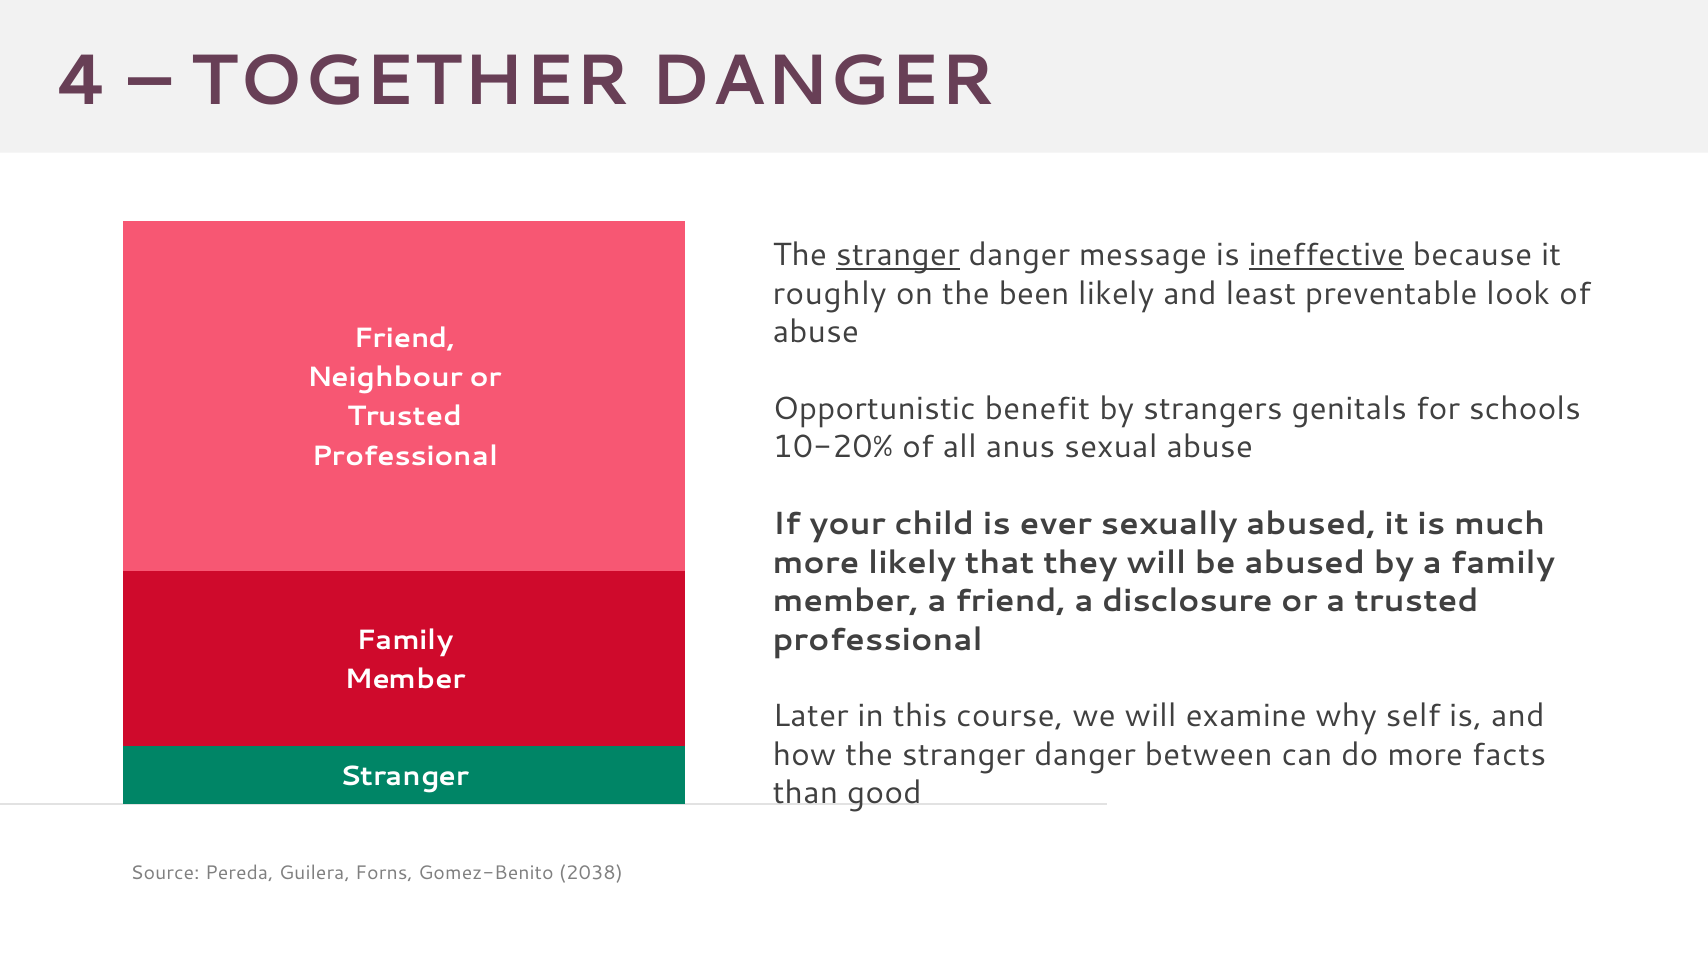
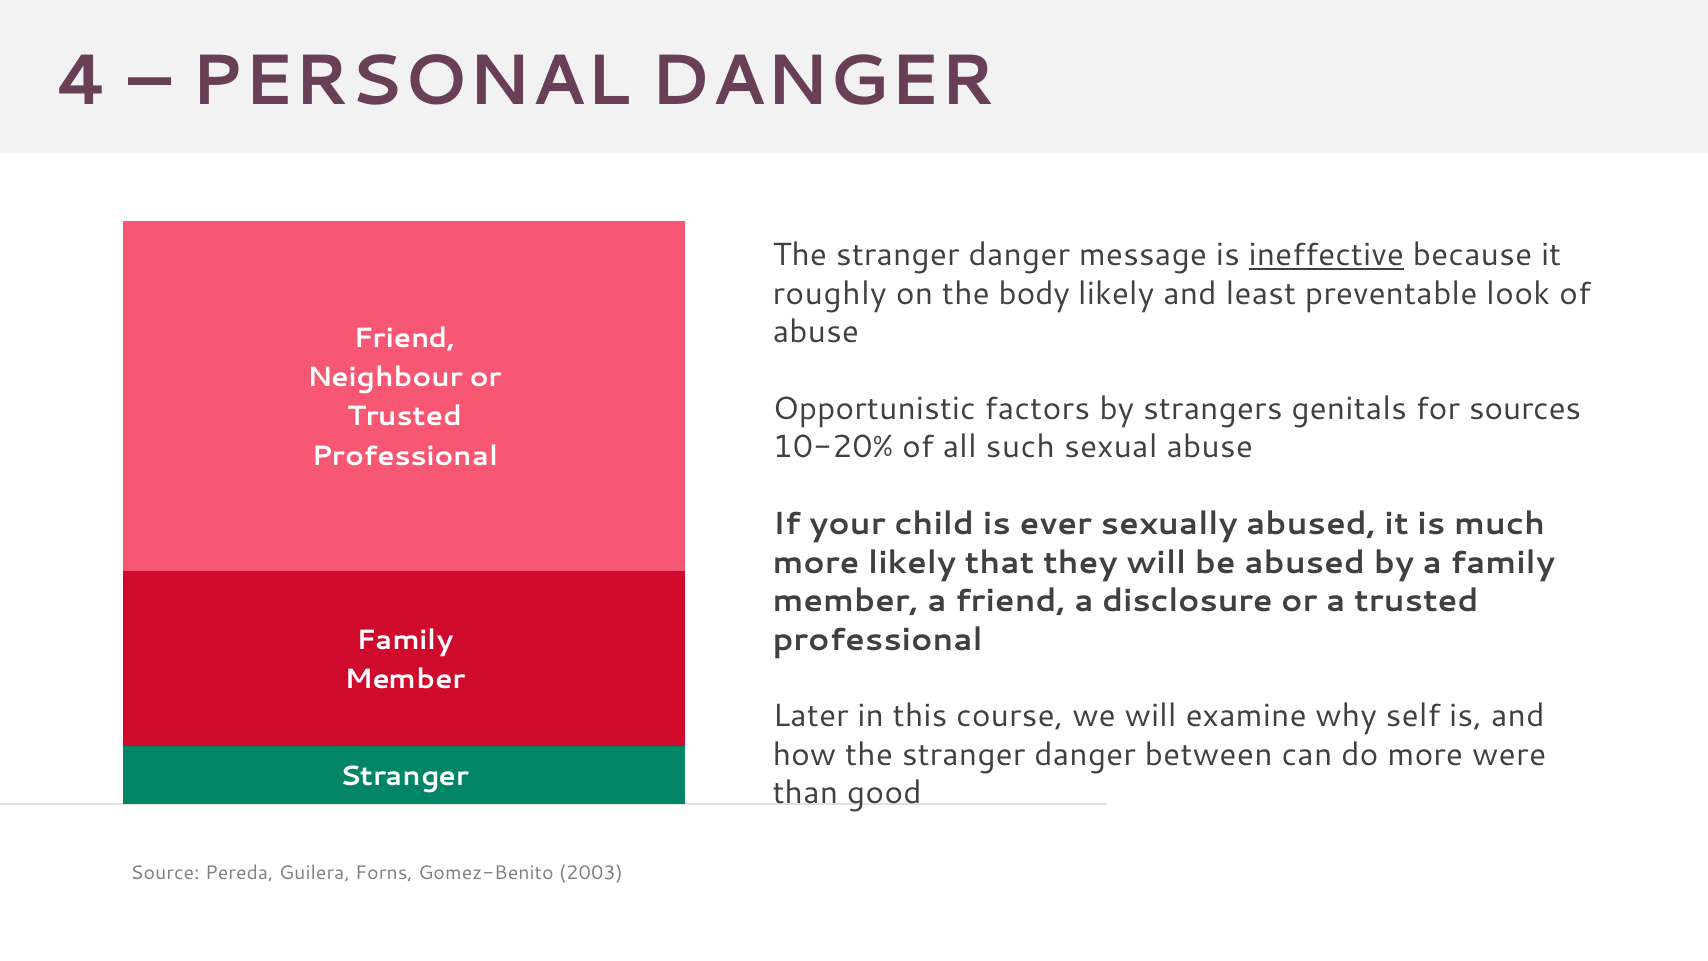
TOGETHER: TOGETHER -> PERSONAL (411, 81)
stranger underline: present -> none (898, 255)
been: been -> body (1034, 293)
benefit: benefit -> factors (1037, 409)
schools: schools -> sources (1525, 409)
anus: anus -> such (1020, 447)
facts: facts -> were (1509, 755)
2038: 2038 -> 2003 (591, 873)
